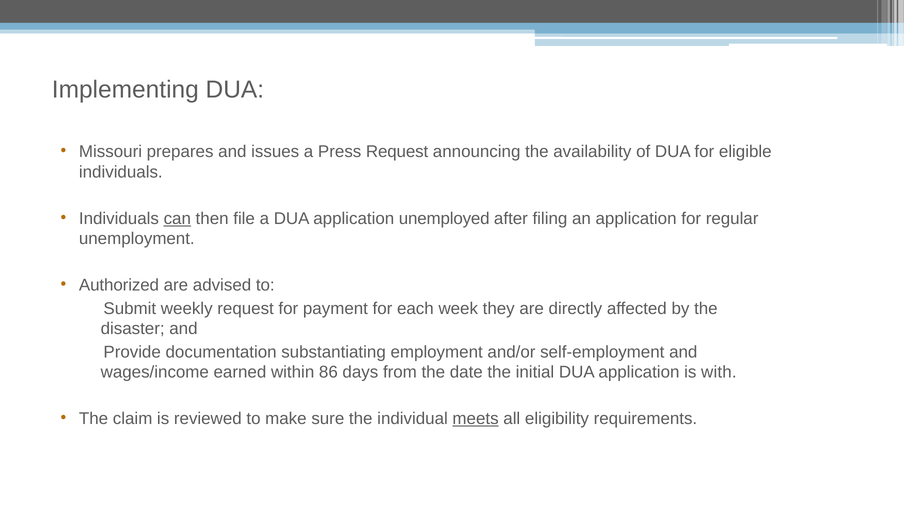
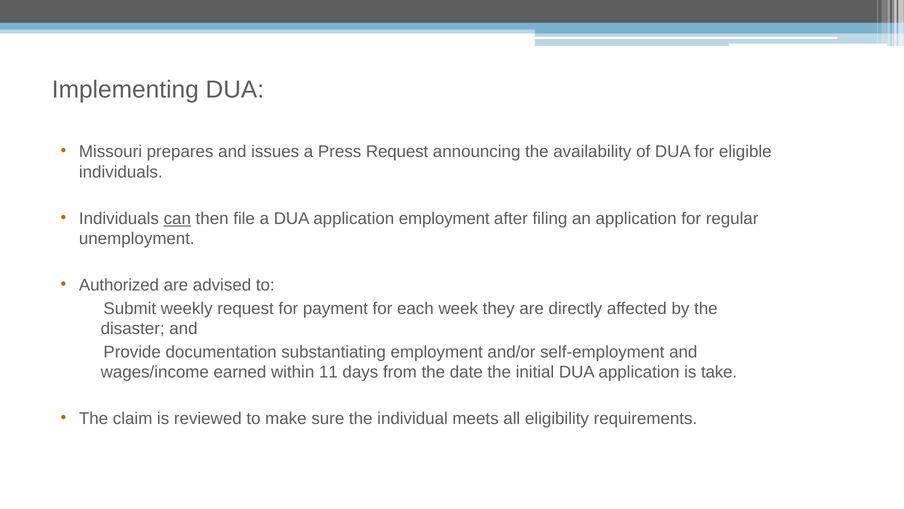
application unemployed: unemployed -> employment (444, 218)
86: 86 -> 11 (328, 372)
with: with -> take (719, 372)
meets underline: present -> none (476, 418)
